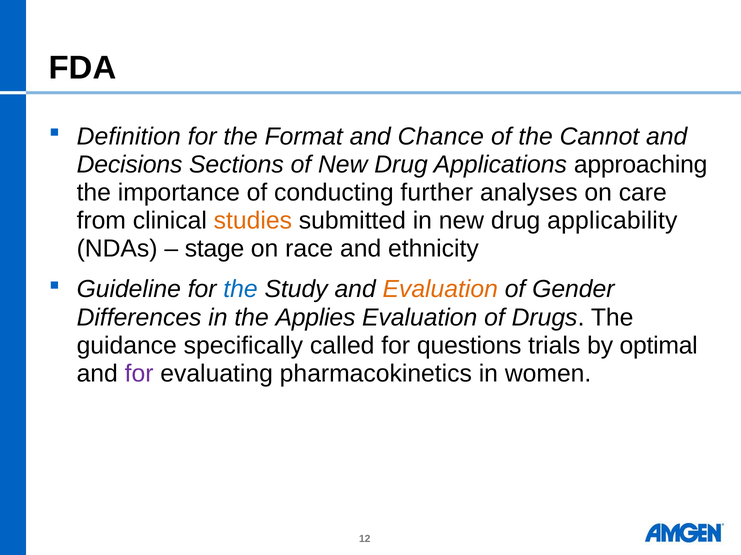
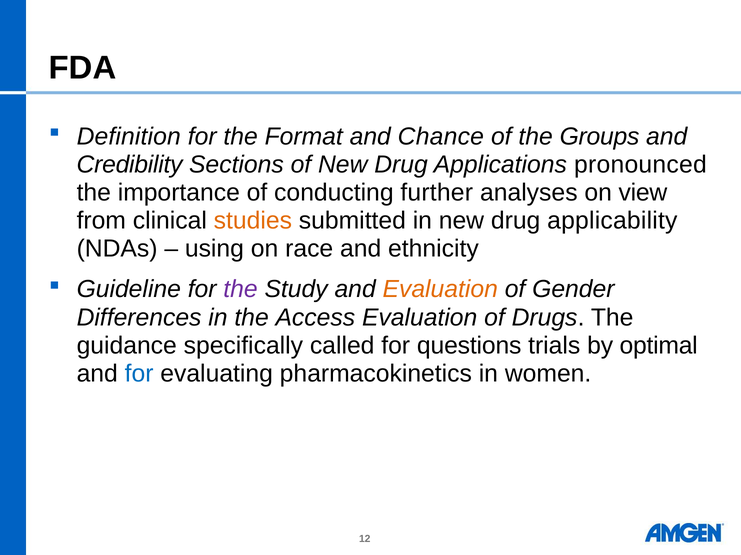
Cannot: Cannot -> Groups (600, 137)
Decisions: Decisions -> Credibility (130, 165)
approaching: approaching -> pronounced (640, 165)
care: care -> view (643, 193)
stage: stage -> using (214, 249)
the colour: blue -> purple (240, 290)
Applies: Applies -> Access (315, 318)
for colour: purple -> blue (139, 374)
